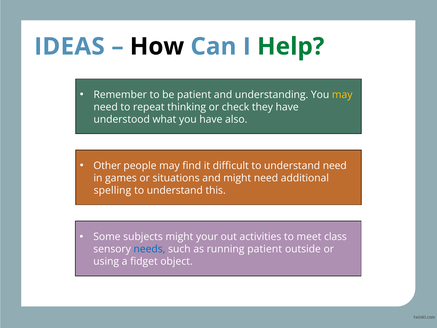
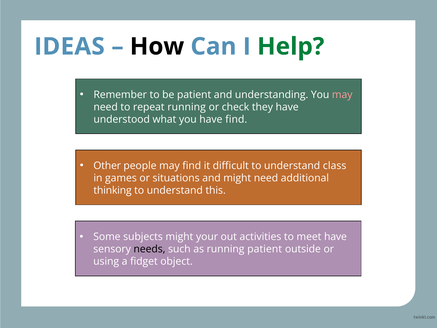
may colour: yellow -> pink (342, 95)
repeat thinking: thinking -> running (187, 107)
have also: also -> find (236, 119)
understand need: need -> class (335, 166)
spelling: spelling -> thinking (113, 190)
meet class: class -> have (335, 237)
needs colour: blue -> black (149, 249)
